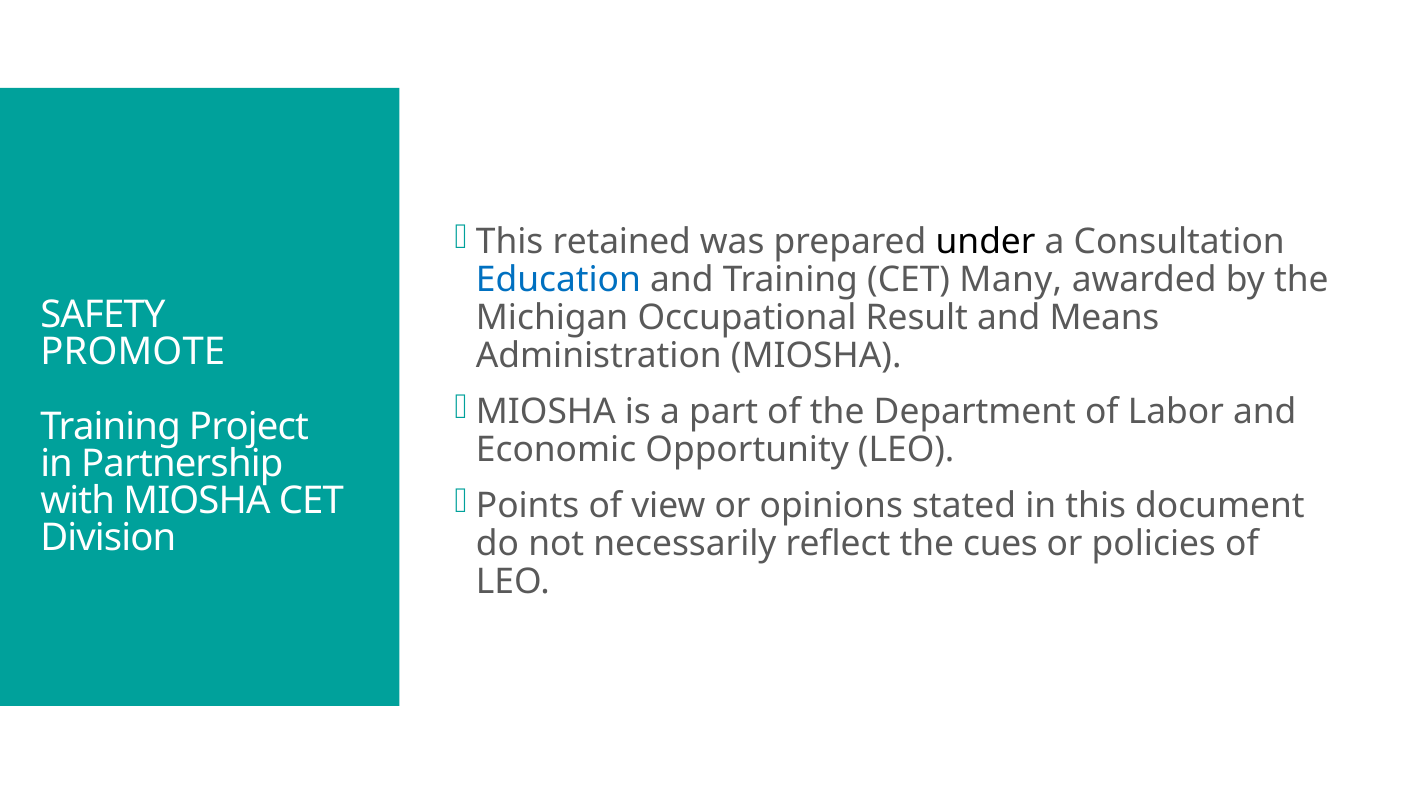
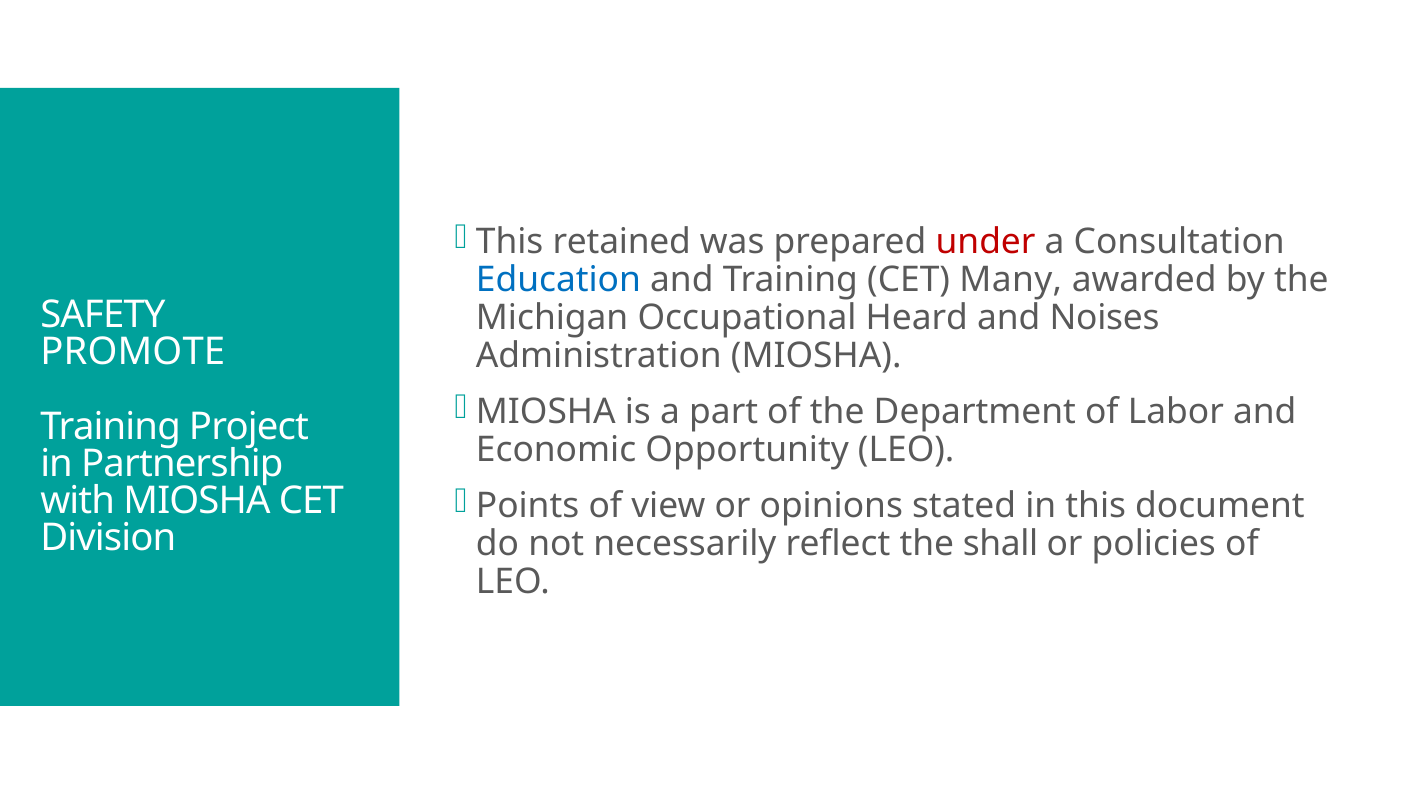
under colour: black -> red (986, 242)
Result: Result -> Heard (917, 318)
Means: Means -> Noises (1104, 318)
cues: cues -> shall (1001, 544)
